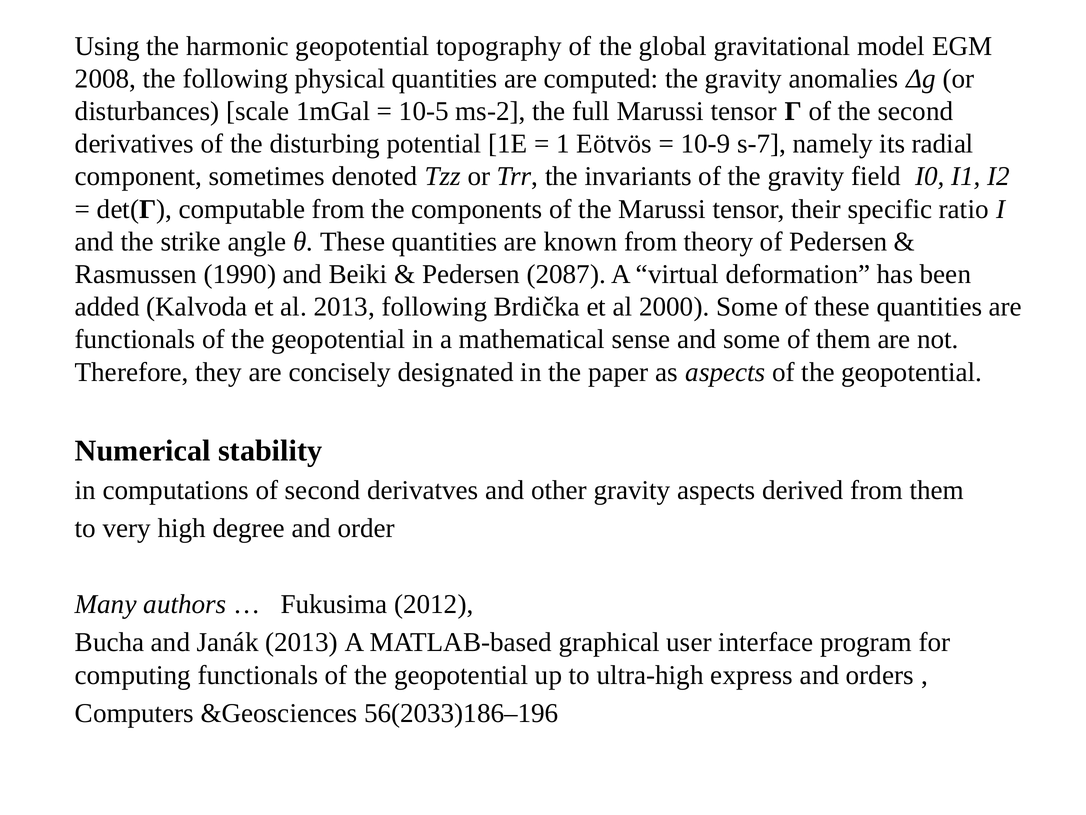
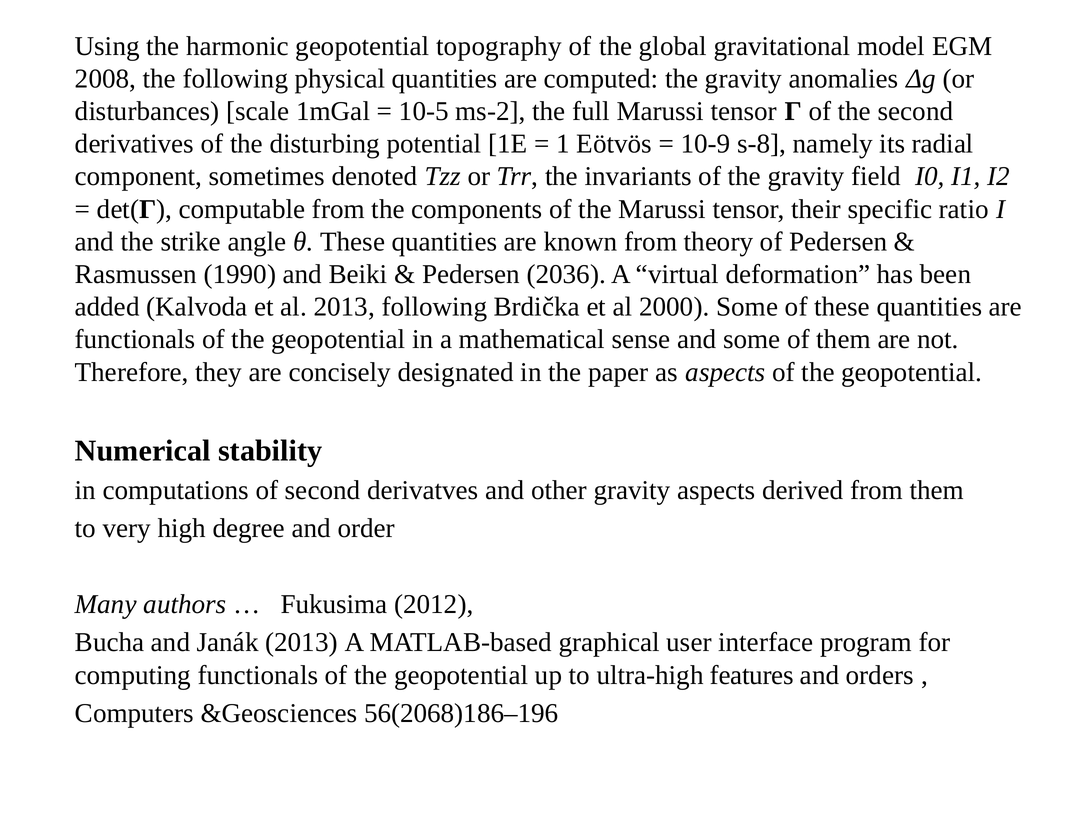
s-7: s-7 -> s-8 (762, 144)
2087: 2087 -> 2036 (566, 274)
express: express -> features (752, 675)
56(2033)186–196: 56(2033)186–196 -> 56(2068)186–196 (461, 713)
